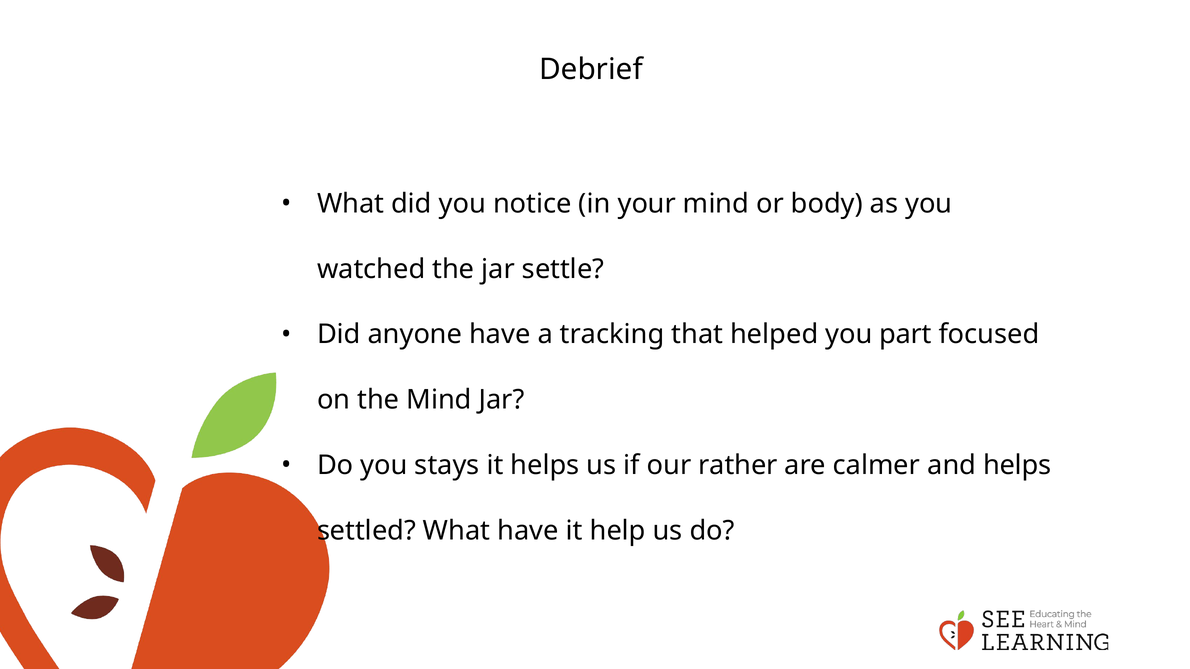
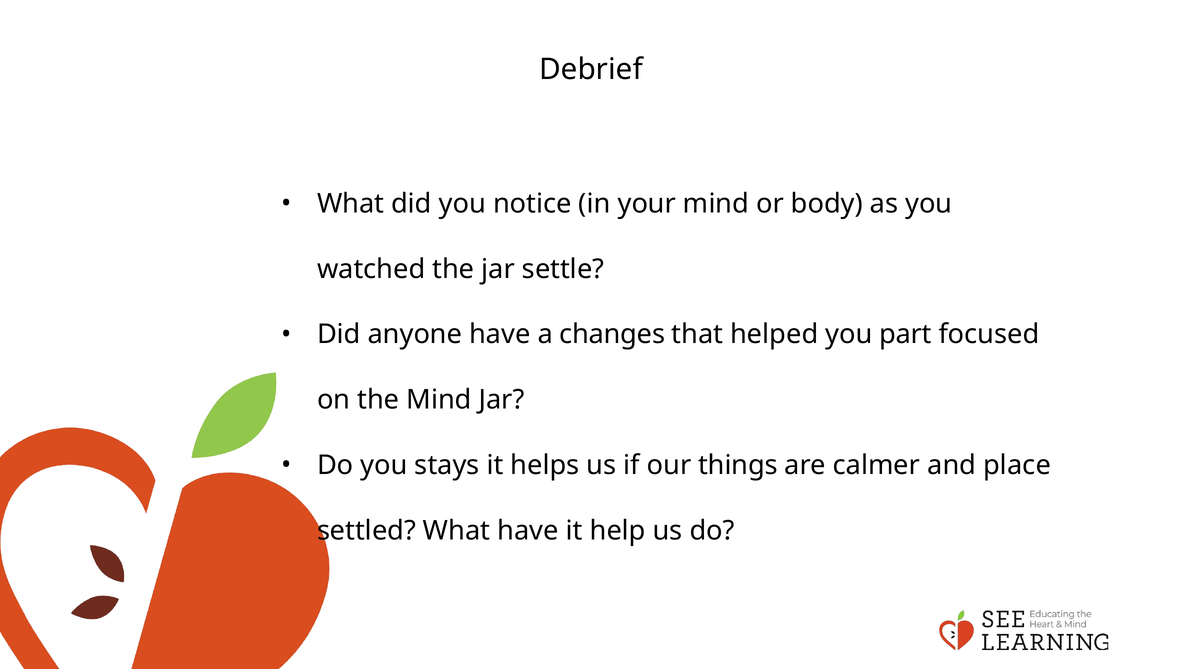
tracking: tracking -> changes (612, 335)
rather: rather -> things (738, 465)
and helps: helps -> place (1017, 465)
